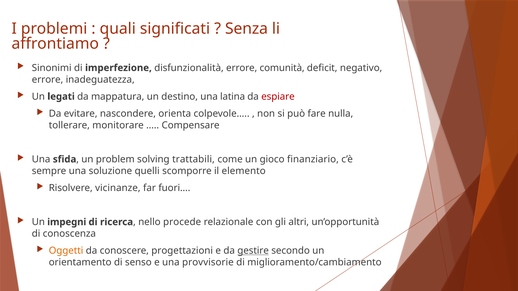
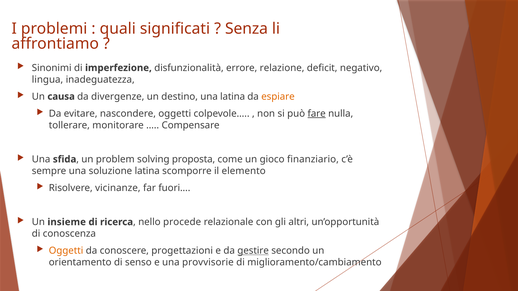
comunità: comunità -> relazione (282, 68)
errore: errore -> lingua (47, 80)
legati: legati -> causa (61, 97)
mappatura: mappatura -> divergenze (118, 97)
espiare colour: red -> orange (278, 97)
nascondere orienta: orienta -> oggetti (175, 114)
fare underline: none -> present (317, 114)
trattabili: trattabili -> proposta (194, 159)
soluzione quelli: quelli -> latina (147, 171)
impegni: impegni -> insieme (67, 222)
